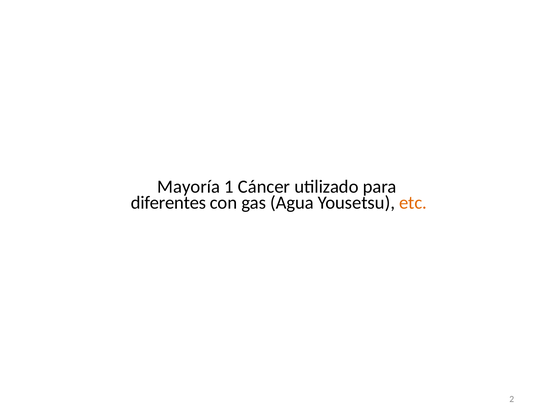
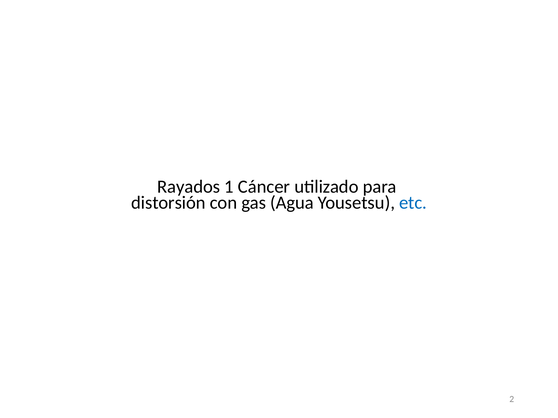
Mayoría: Mayoría -> Rayados (189, 187)
diferentes: diferentes -> distorsión (168, 203)
etc colour: orange -> blue (413, 203)
